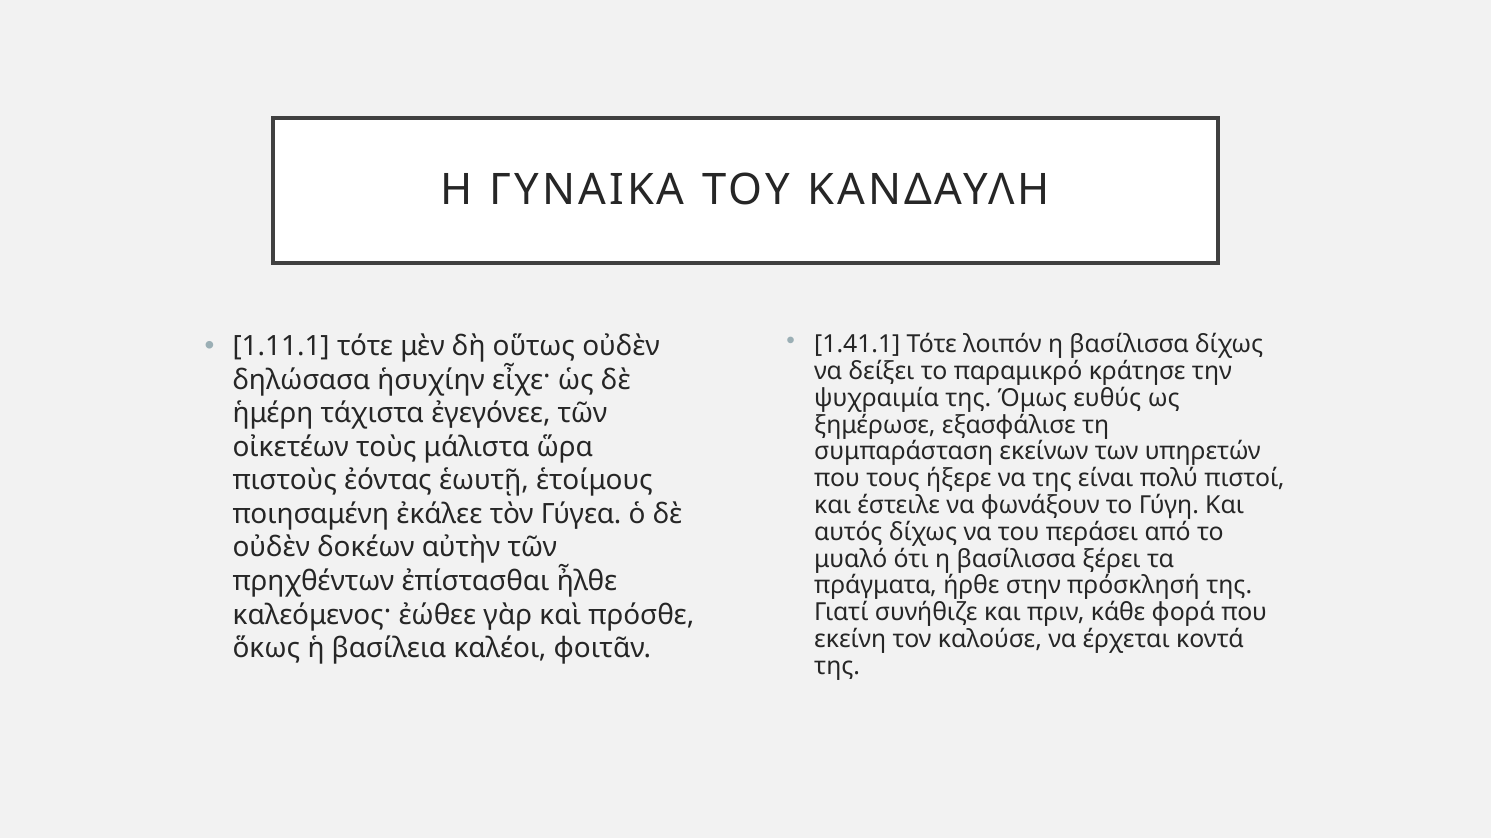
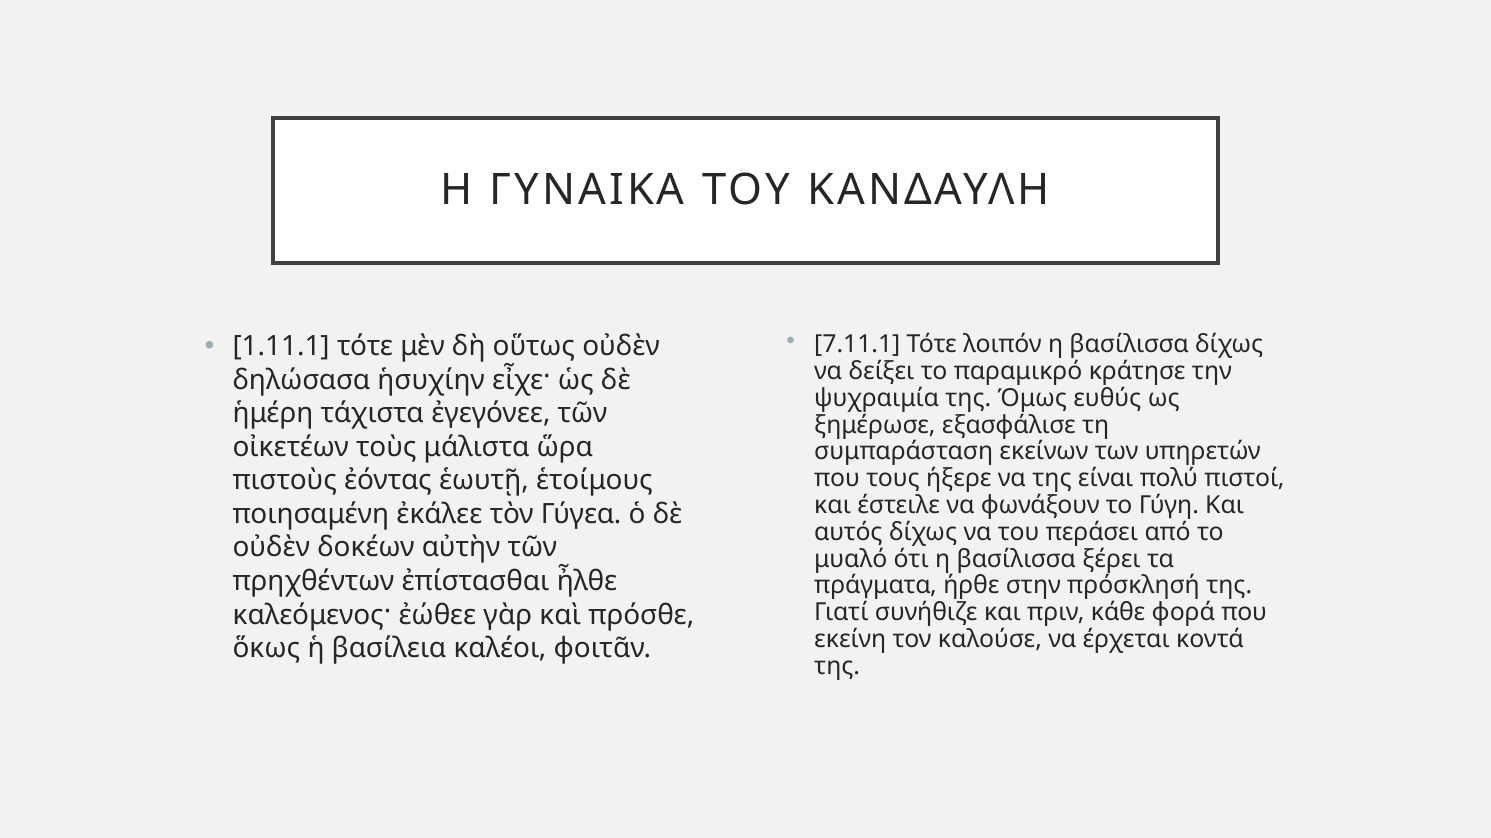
1.41.1: 1.41.1 -> 7.11.1 (857, 345)
